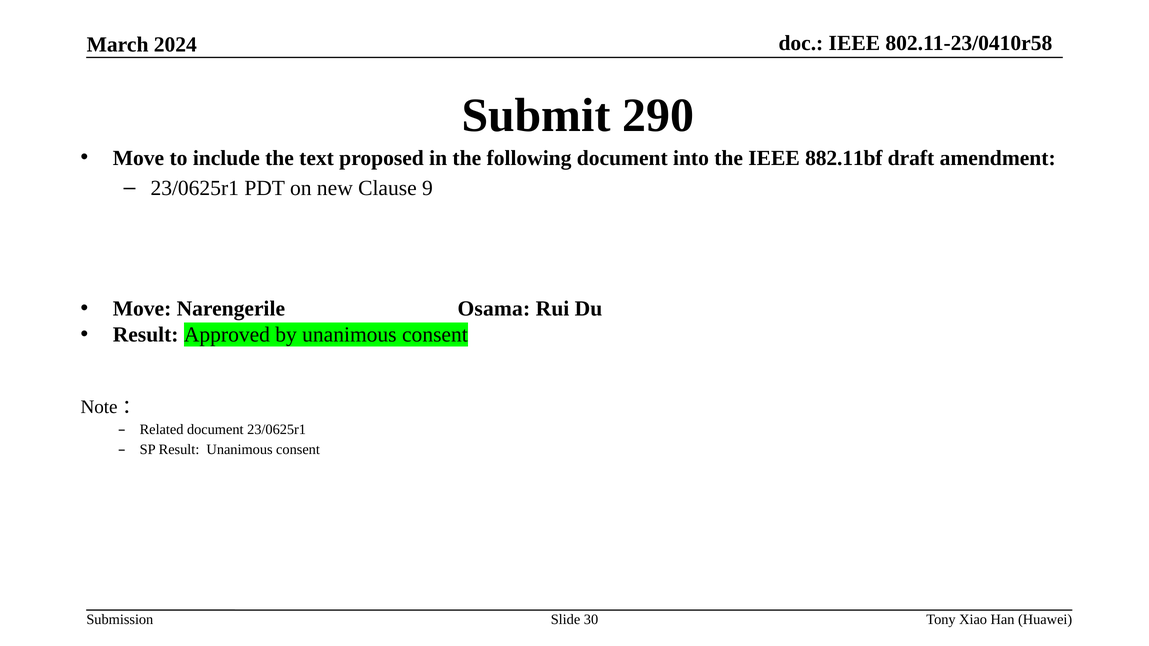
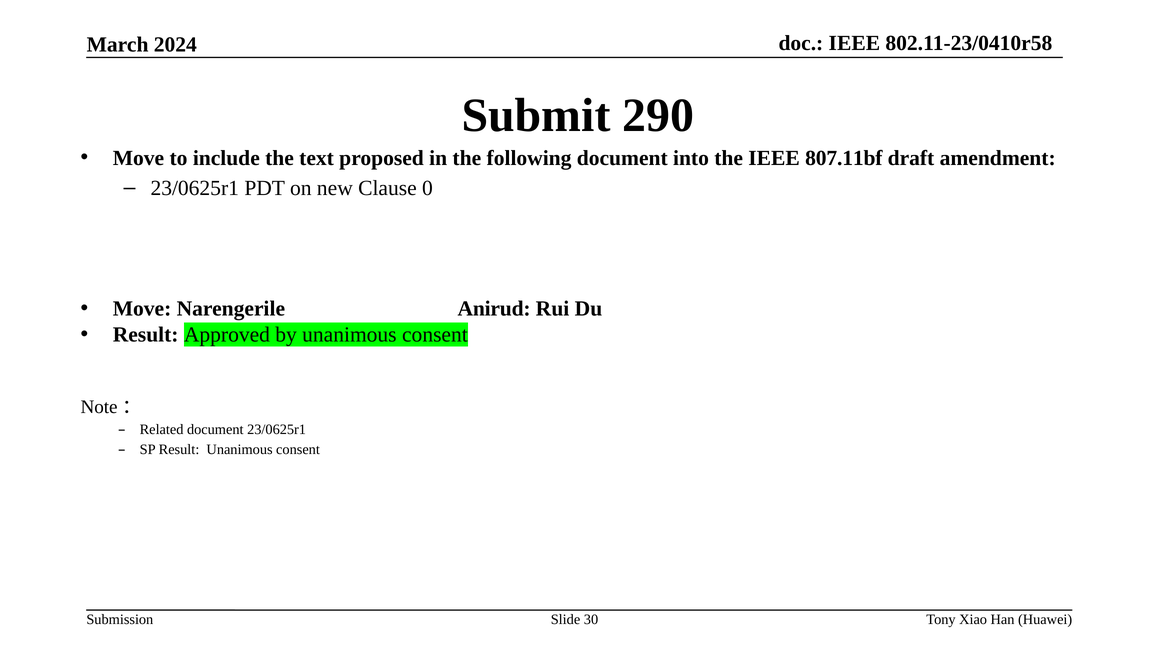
882.11bf: 882.11bf -> 807.11bf (844, 158)
9: 9 -> 0 (427, 188)
Osama: Osama -> Anirud (494, 309)
